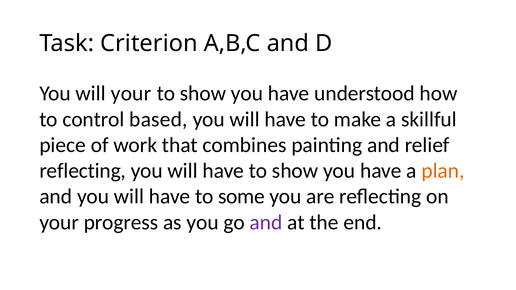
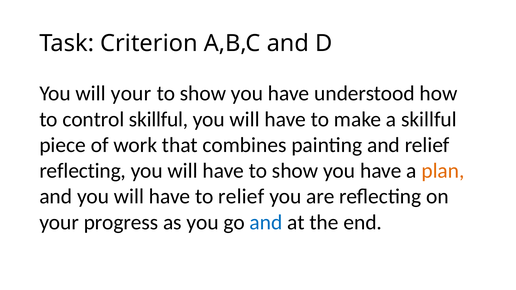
control based: based -> skillful (159, 119)
to some: some -> relief (241, 197)
and colour: purple -> blue (266, 222)
